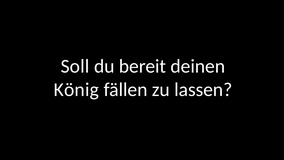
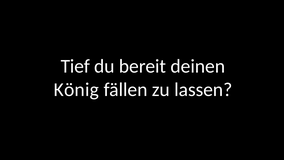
Soll: Soll -> Tief (75, 66)
